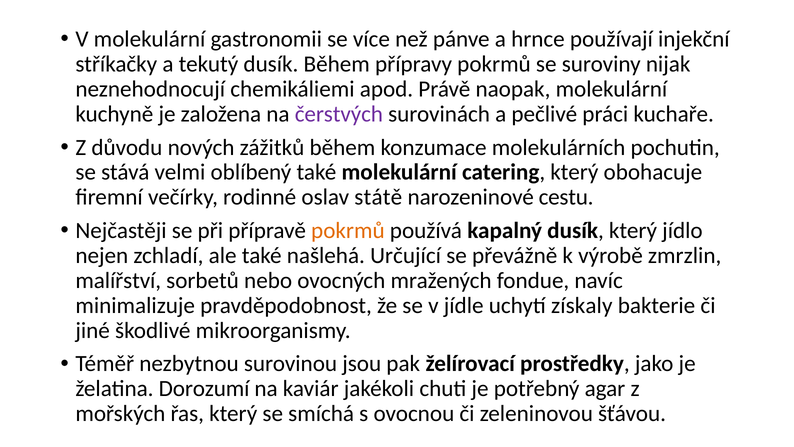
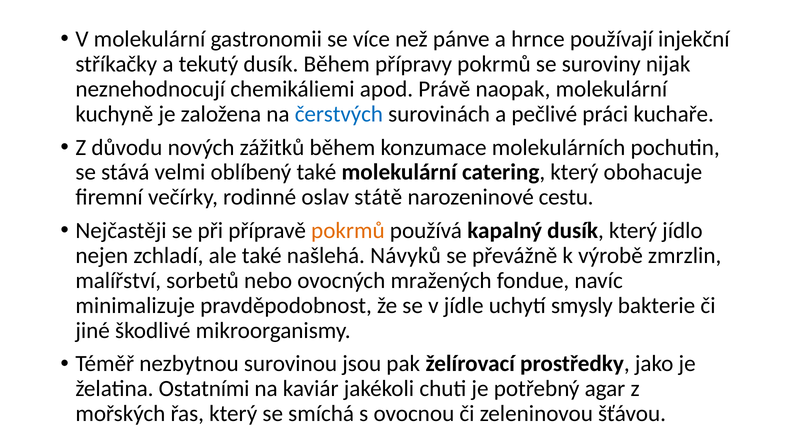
čerstvých colour: purple -> blue (339, 114)
Určující: Určující -> Návyků (405, 255)
získaly: získaly -> smysly (582, 305)
Dorozumí: Dorozumí -> Ostatními (204, 389)
